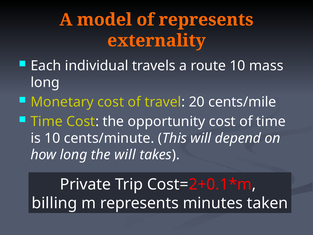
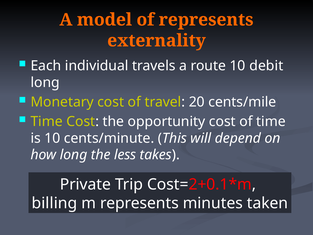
mass: mass -> debit (266, 66)
the will: will -> less (125, 155)
